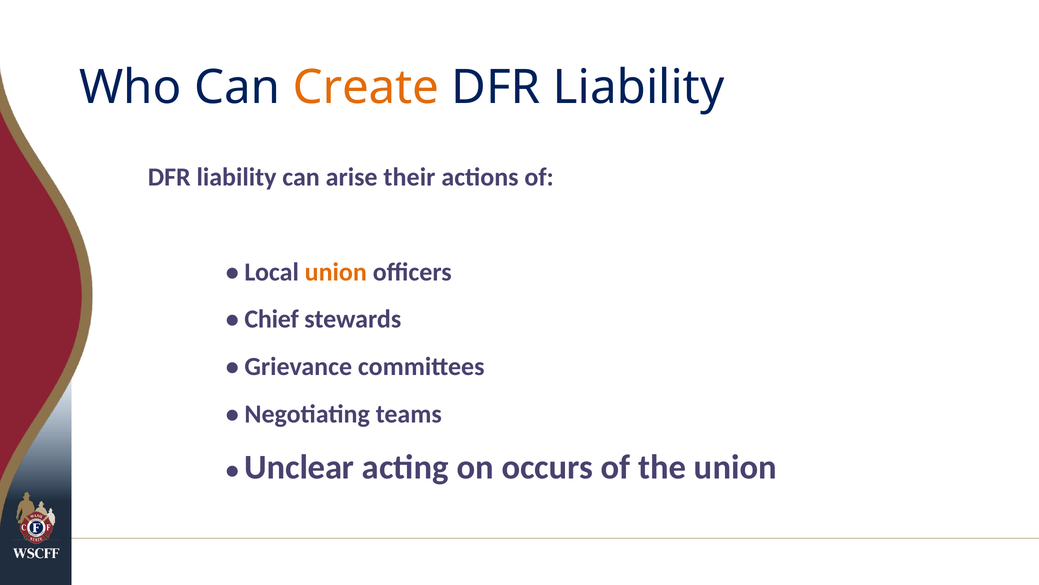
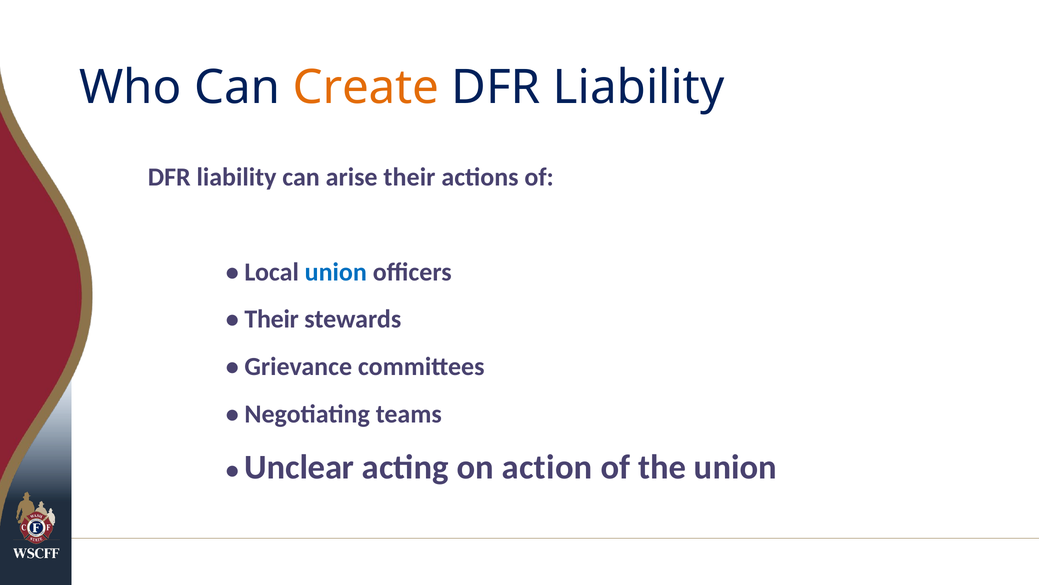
union colour: orange -> blue (336, 272)
Chief: Chief -> Their (272, 319)
occurs: occurs -> action (547, 467)
